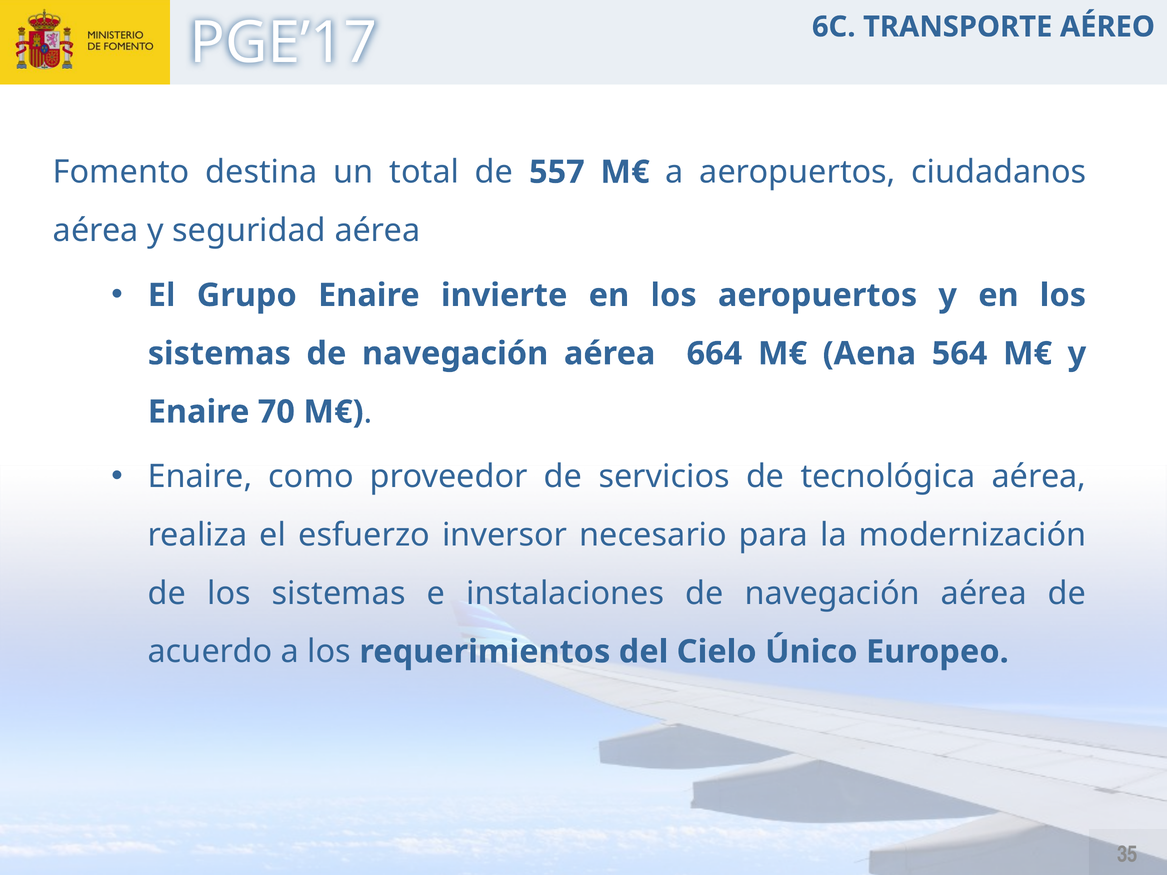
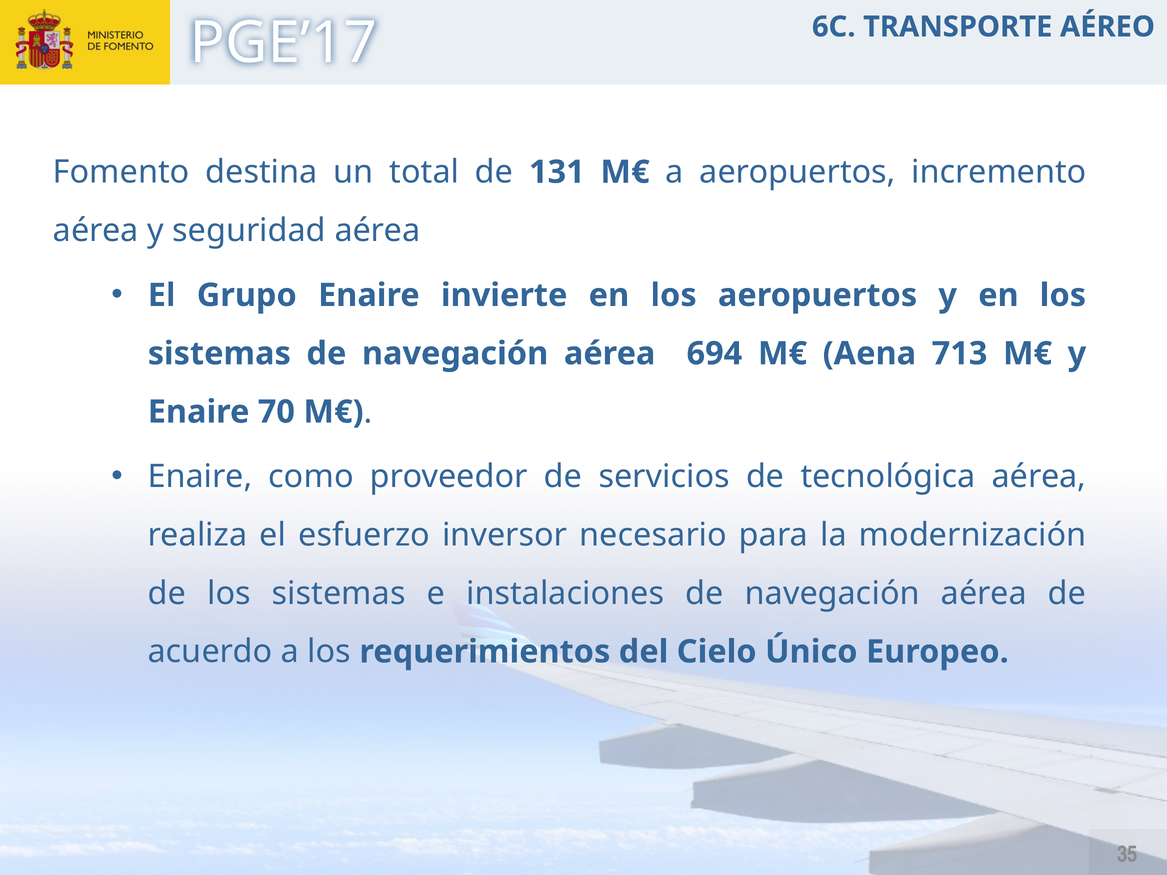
557: 557 -> 131 (557, 172)
ciudadanos: ciudadanos -> incremento (999, 172)
664: 664 -> 694 (714, 354)
564: 564 -> 713 (960, 354)
